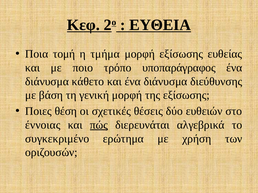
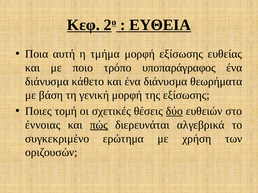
τομή: τομή -> αυτή (64, 54)
διεύθυνσης: διεύθυνσης -> θεωρήματα (216, 82)
θέση: θέση -> τομή (66, 111)
δύο underline: none -> present (174, 111)
